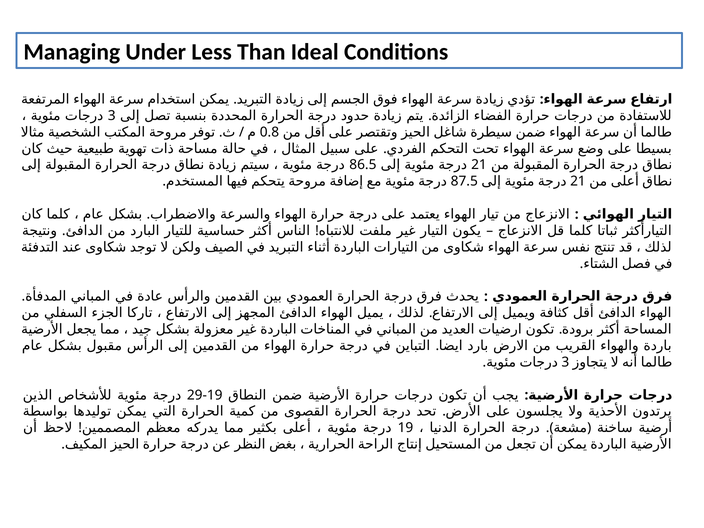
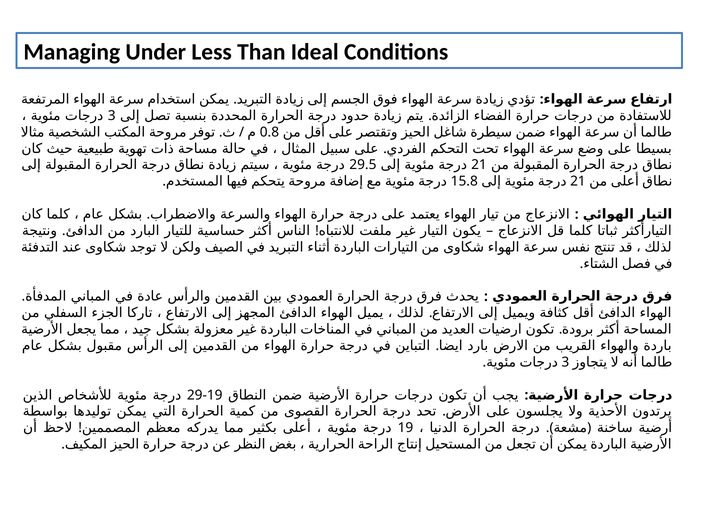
86.5: 86.5 -> 29.5 (363, 165)
87.5: 87.5 -> 15.8 (464, 181)
